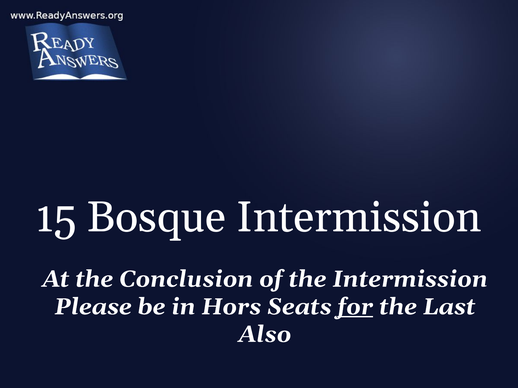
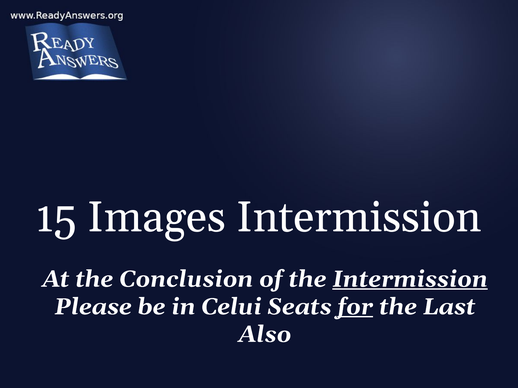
Bosque: Bosque -> Images (156, 218)
Intermission underline: none -> present (410, 279)
Hors: Hors -> Celui (231, 307)
